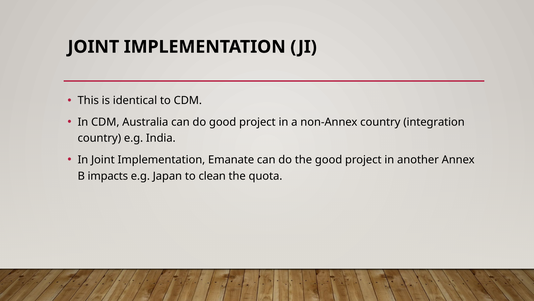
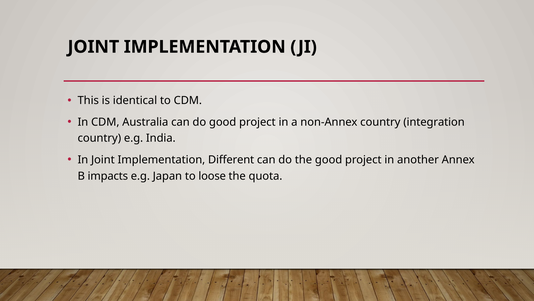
Emanate: Emanate -> Different (231, 160)
clean: clean -> loose (212, 176)
